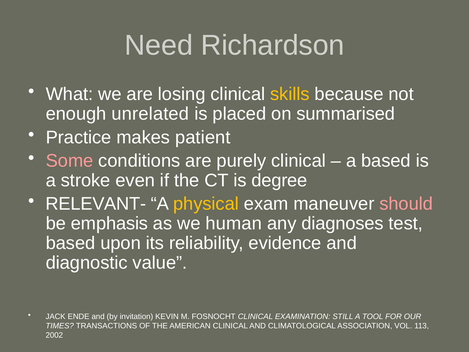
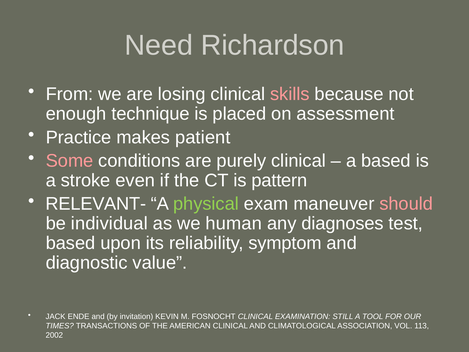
What: What -> From (70, 94)
skills colour: yellow -> pink (290, 94)
unrelated: unrelated -> technique (151, 114)
summarised: summarised -> assessment (346, 114)
degree: degree -> pattern (279, 180)
physical colour: yellow -> light green (206, 204)
emphasis: emphasis -> individual (109, 223)
evidence: evidence -> symptom (285, 243)
